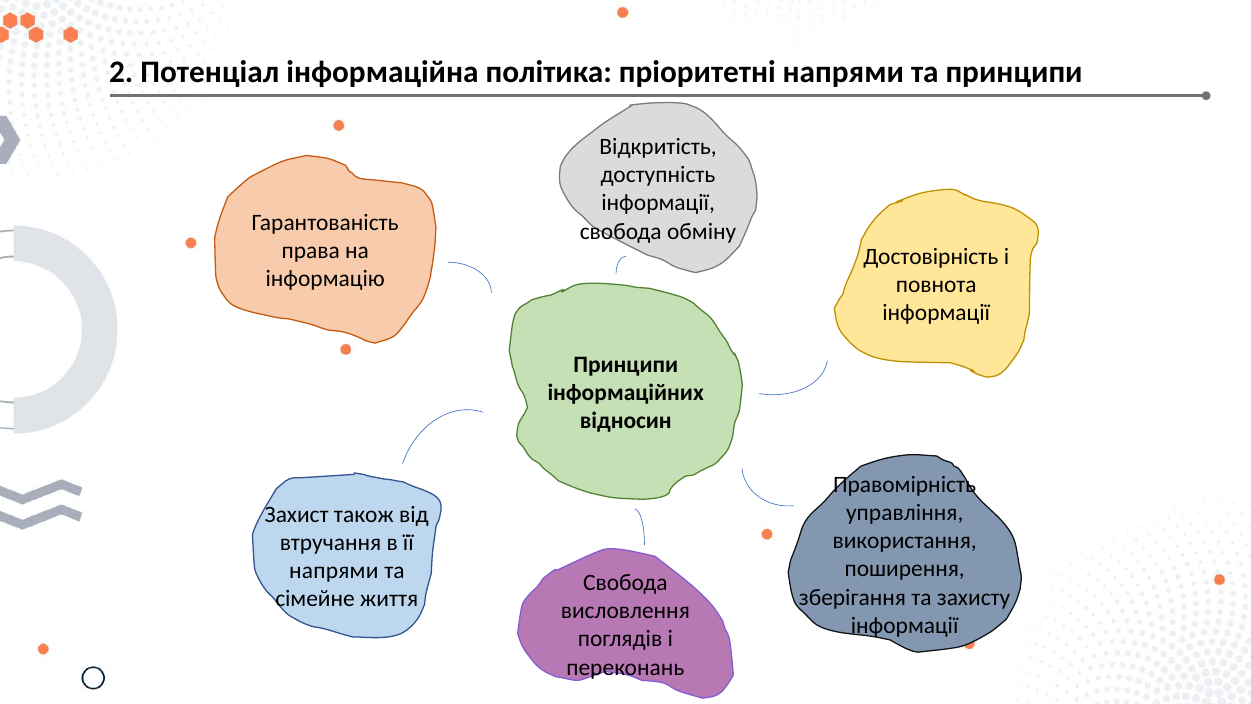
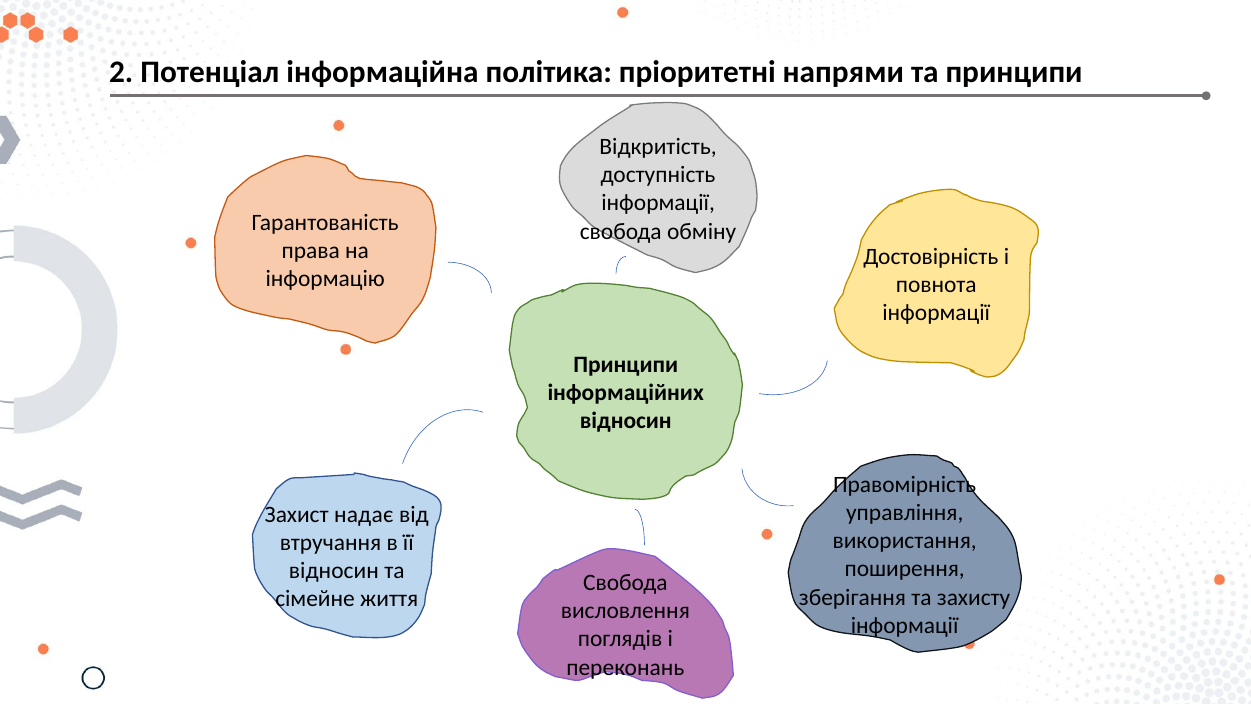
також: також -> надає (364, 514)
напрями: напрями -> відносин (334, 571)
